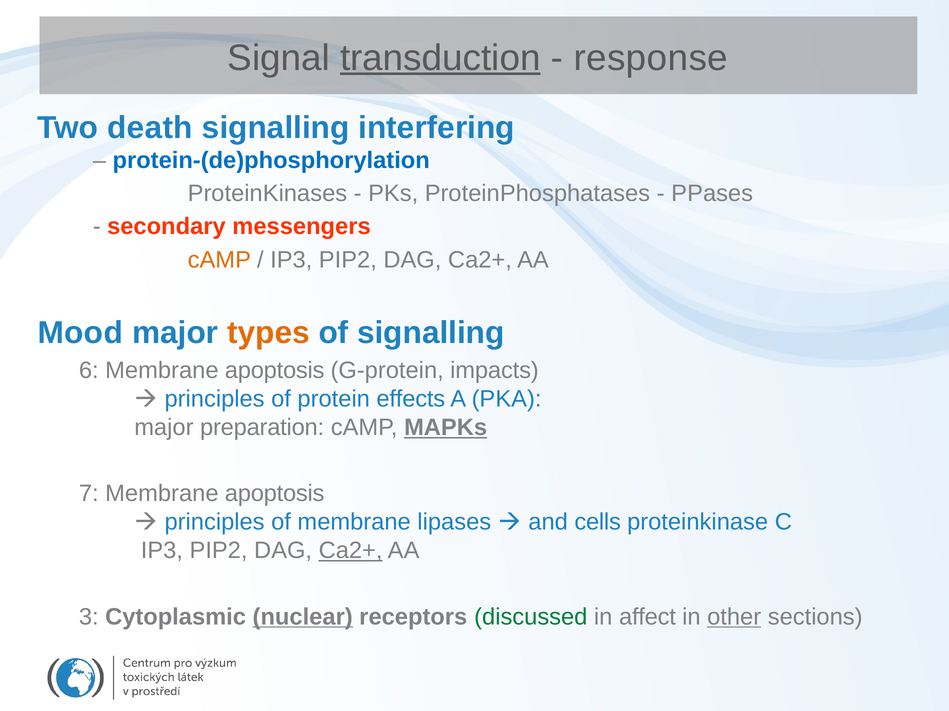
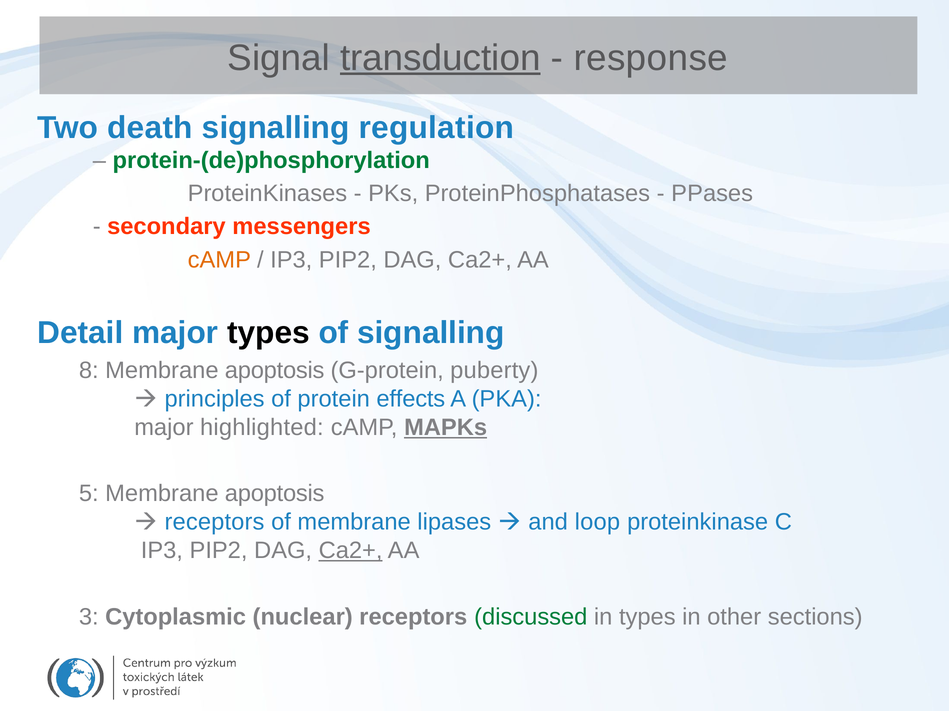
interfering: interfering -> regulation (436, 128)
protein-(de)phosphorylation colour: blue -> green (271, 160)
Mood: Mood -> Detail (80, 333)
types colour: orange -> black (268, 333)
6: 6 -> 8 (89, 371)
impacts: impacts -> puberty (494, 371)
preparation: preparation -> highlighted (262, 428)
7: 7 -> 5 (89, 494)
principles: principles -> receptors (215, 523)
cells: cells -> loop (597, 523)
nuclear underline: present -> none (303, 617)
in affect: affect -> types (647, 617)
other underline: present -> none (734, 617)
